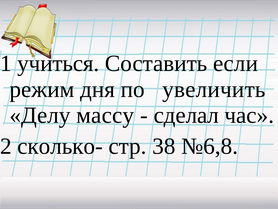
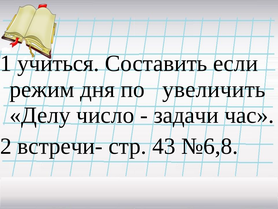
массу: массу -> число (105, 115)
сделал: сделал -> задачи (186, 115)
сколько-: сколько- -> встречи- (60, 146)
38: 38 -> 43 (164, 146)
